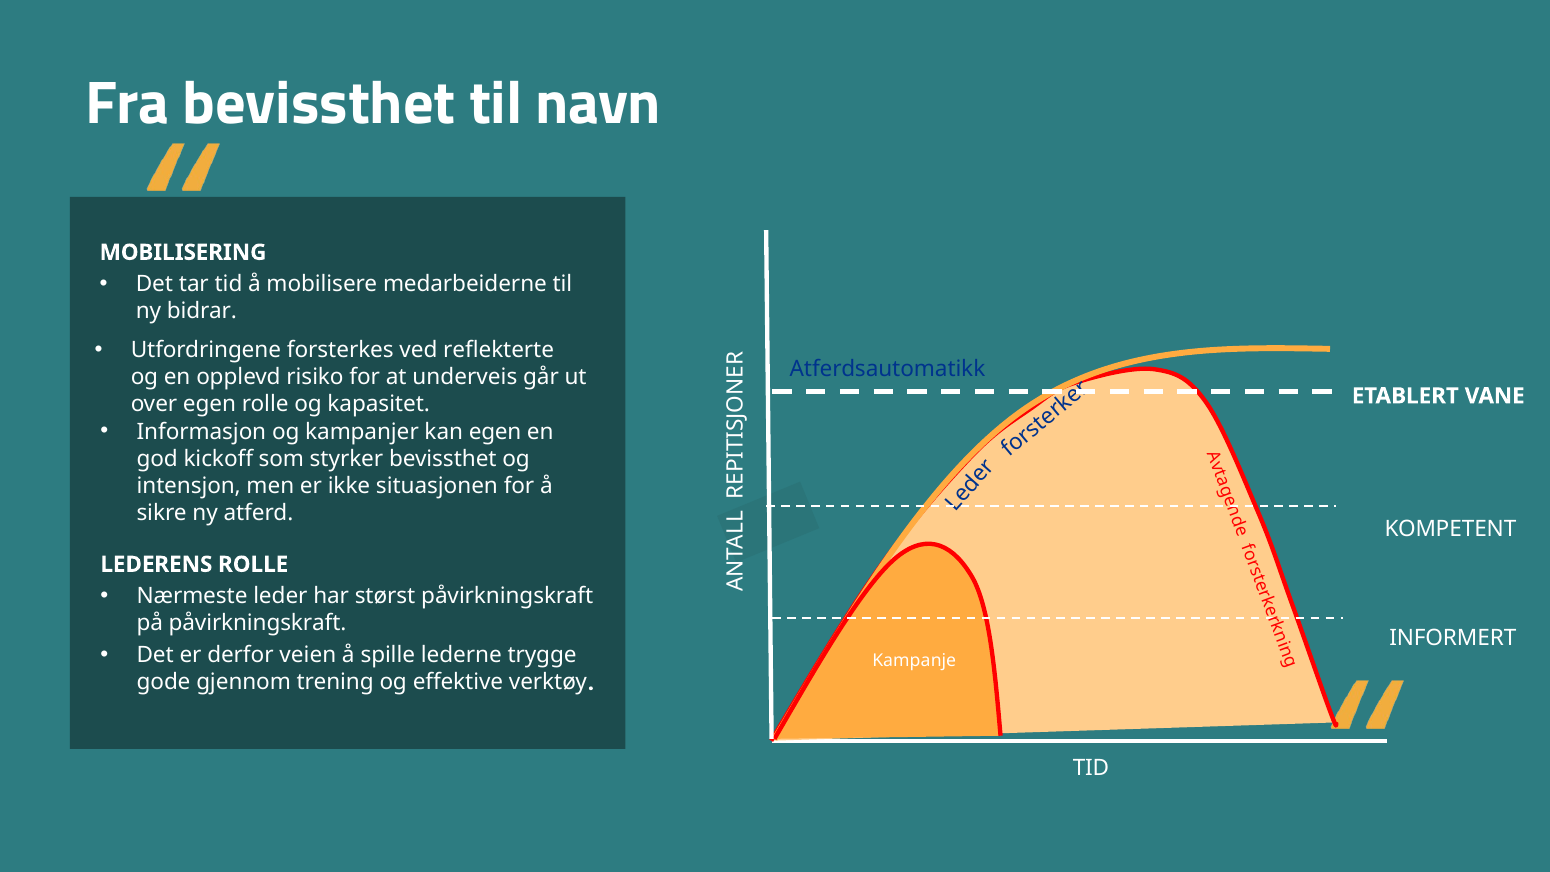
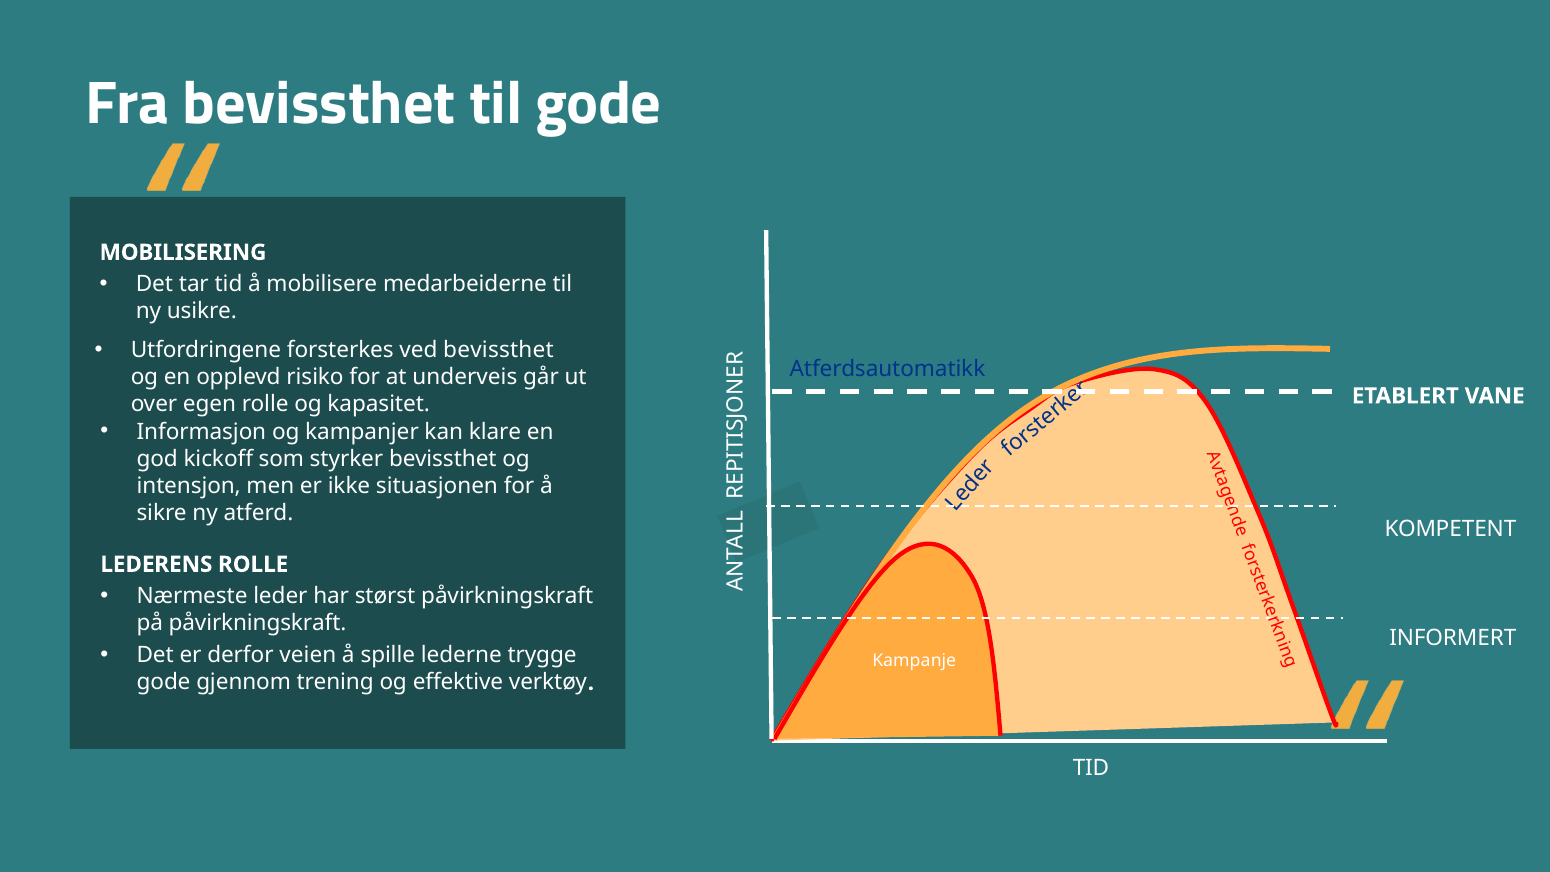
til navn: navn -> gode (598, 103)
bidrar: bidrar -> usikre (202, 311)
ved reflekterte: reflekterte -> bevissthet (498, 350)
kan egen: egen -> klare (495, 432)
